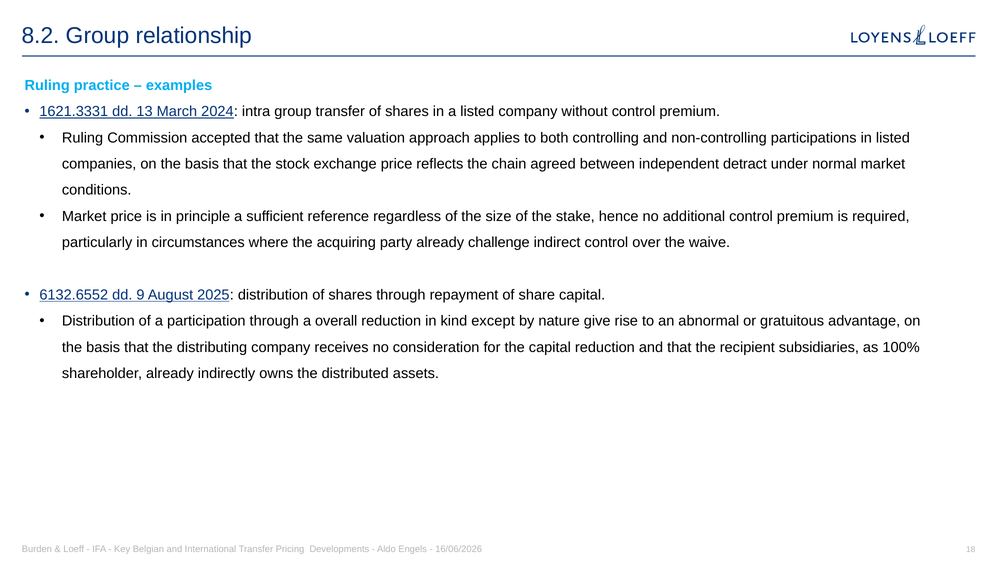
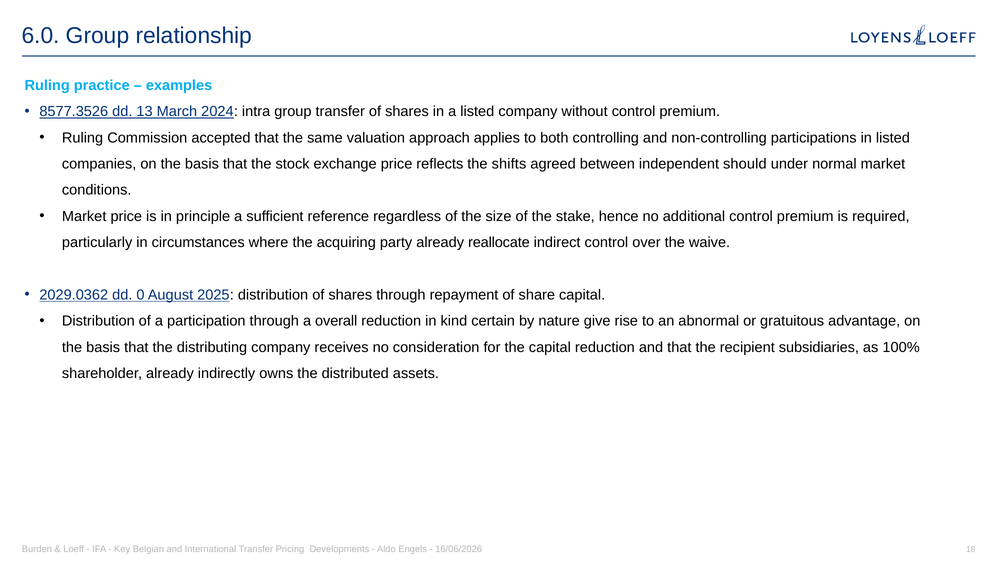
8.2: 8.2 -> 6.0 (41, 36)
1621.3331: 1621.3331 -> 8577.3526 (74, 112)
chain: chain -> shifts (509, 164)
detract: detract -> should (745, 164)
challenge: challenge -> reallocate (499, 242)
6132.6552: 6132.6552 -> 2029.0362 (74, 295)
9: 9 -> 0 (141, 295)
except: except -> certain (493, 321)
